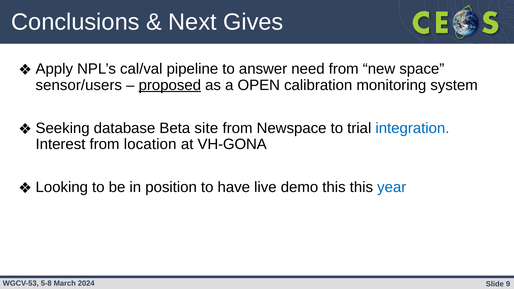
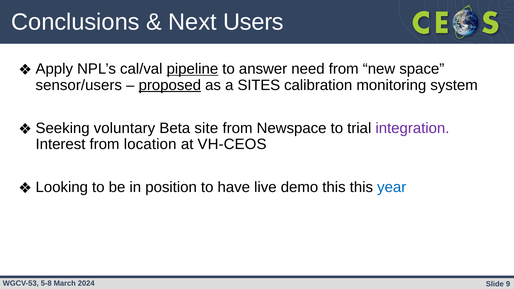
Gives: Gives -> Users (253, 22)
pipeline underline: none -> present (192, 69)
OPEN: OPEN -> SITES (259, 85)
database: database -> voluntary (124, 128)
integration colour: blue -> purple (412, 128)
VH-GONA: VH-GONA -> VH-CEOS (232, 144)
